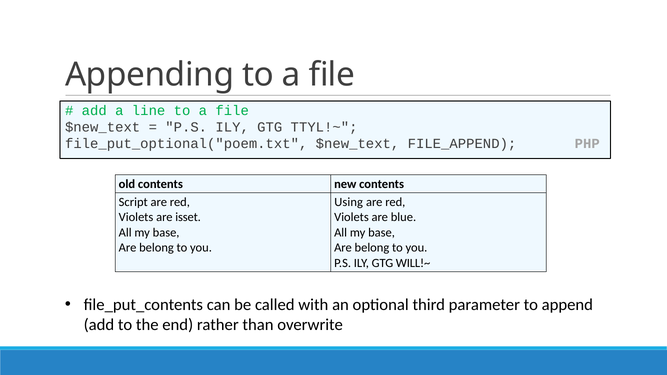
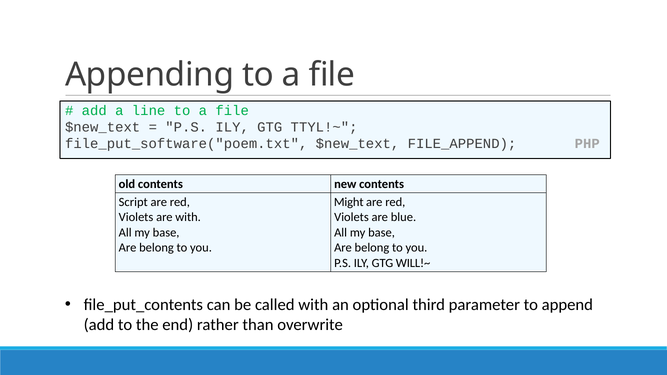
file_put_optional("poem.txt: file_put_optional("poem.txt -> file_put_software("poem.txt (186, 144)
Using: Using -> Might (349, 202)
are isset: isset -> with (188, 217)
